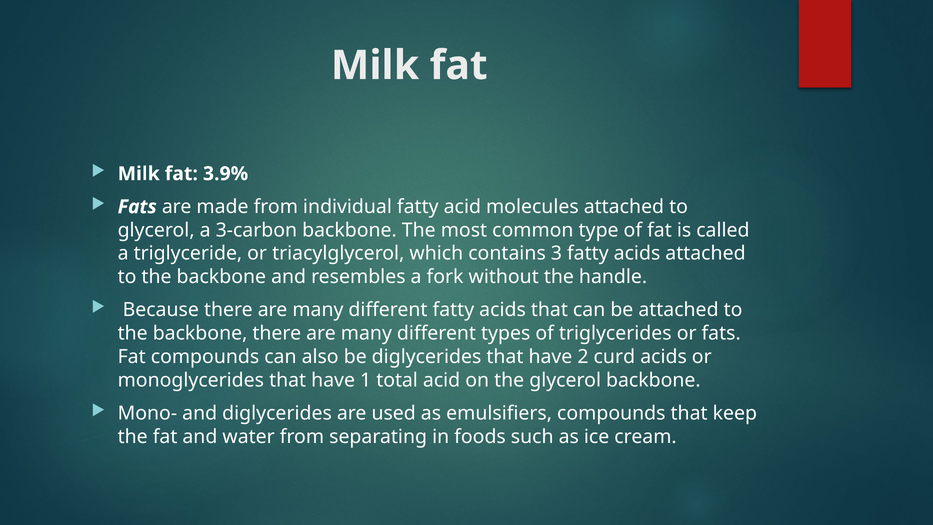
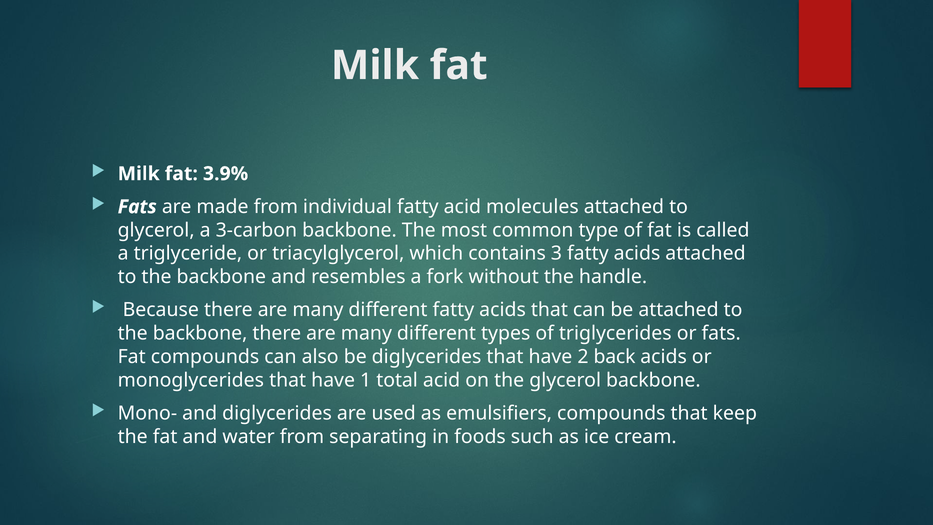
curd: curd -> back (615, 357)
